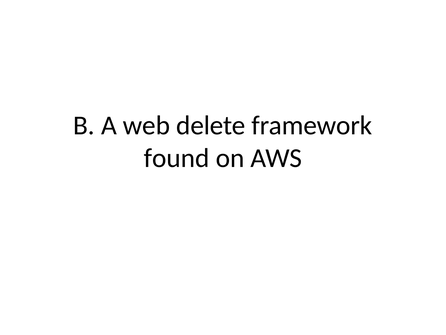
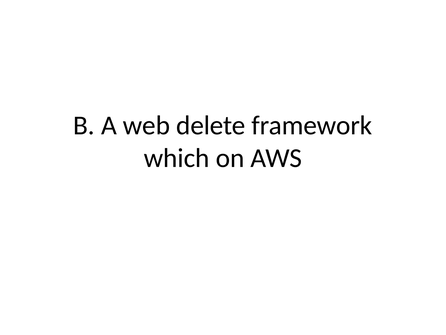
found: found -> which (177, 158)
